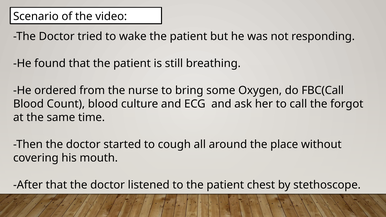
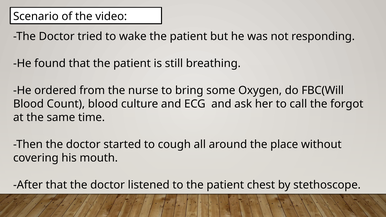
FBC(Call: FBC(Call -> FBC(Will (323, 91)
